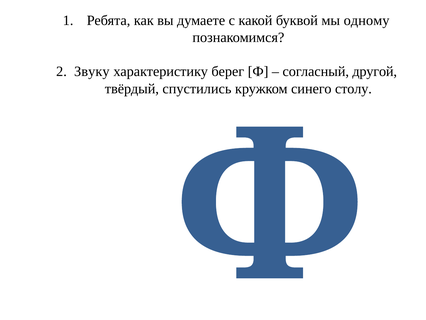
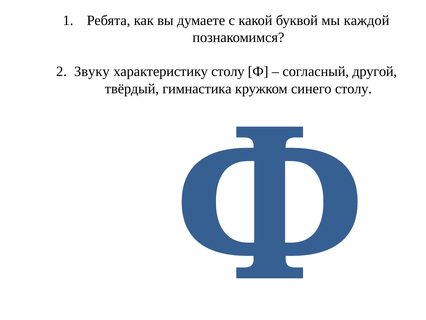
одному: одному -> каждой (367, 20)
характеристику берег: берег -> столу (228, 72)
спустились: спустились -> гимнастика (197, 89)
